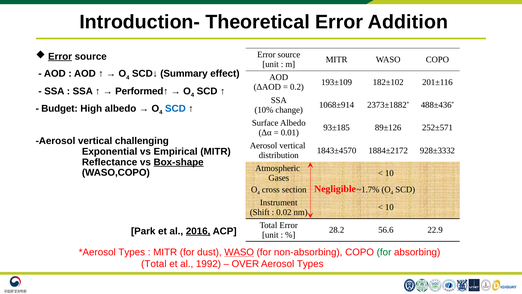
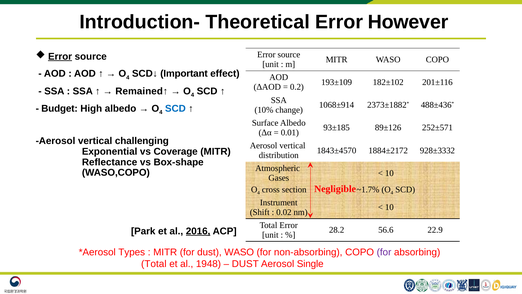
Addition: Addition -> However (408, 22)
Summary: Summary -> Important (184, 74)
Performed↑: Performed↑ -> Remained↑ (142, 91)
Empirical: Empirical -> Coverage (176, 151)
Box-shape underline: present -> none (179, 162)
WASO underline: present -> none (239, 252)
for colour: green -> purple (384, 252)
1992: 1992 -> 1948 (208, 264)
OVER: OVER -> DUST (245, 264)
Aerosol Types: Types -> Single (310, 264)
